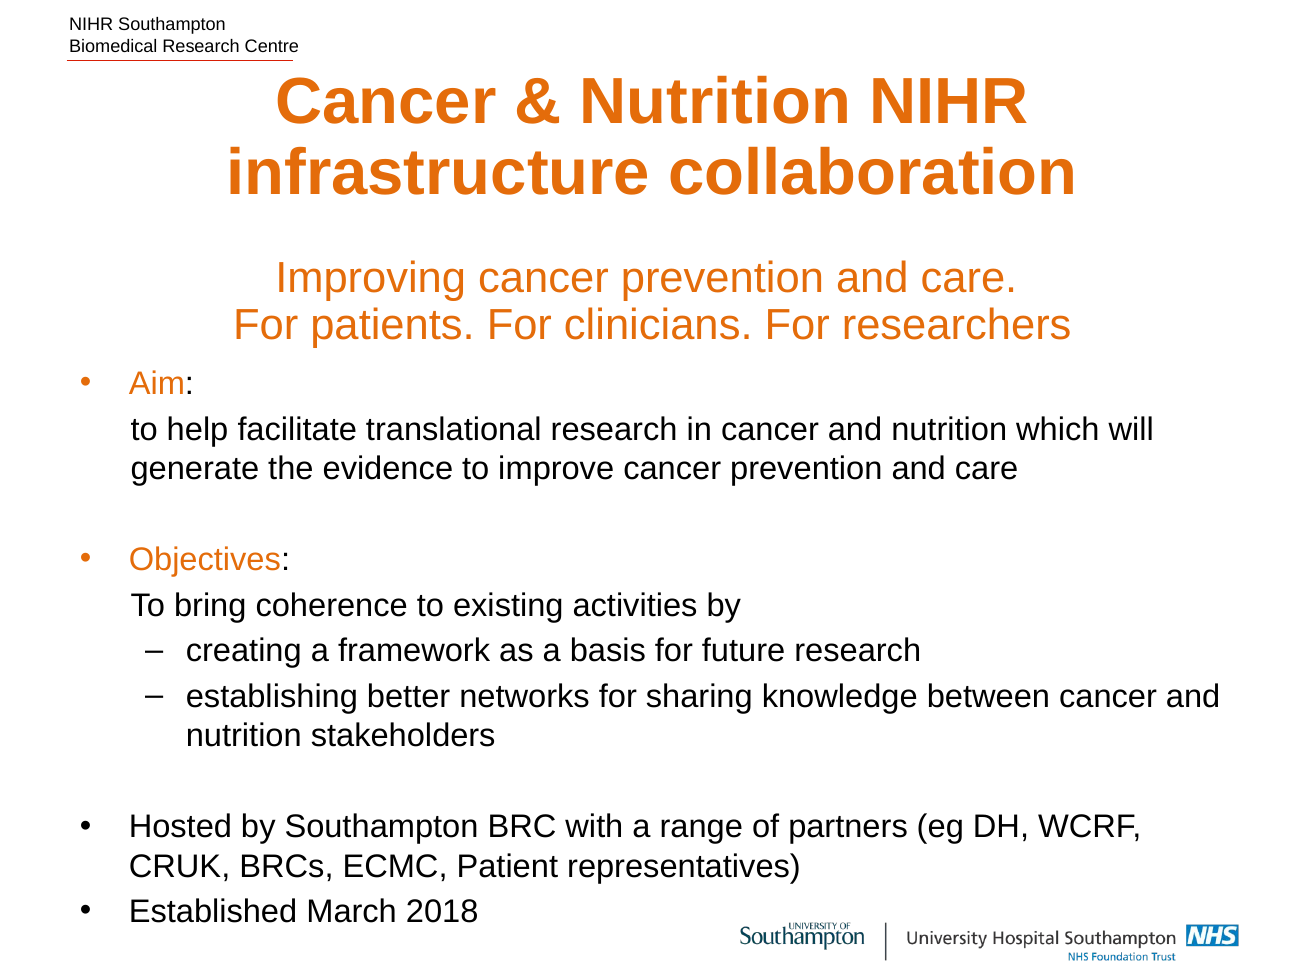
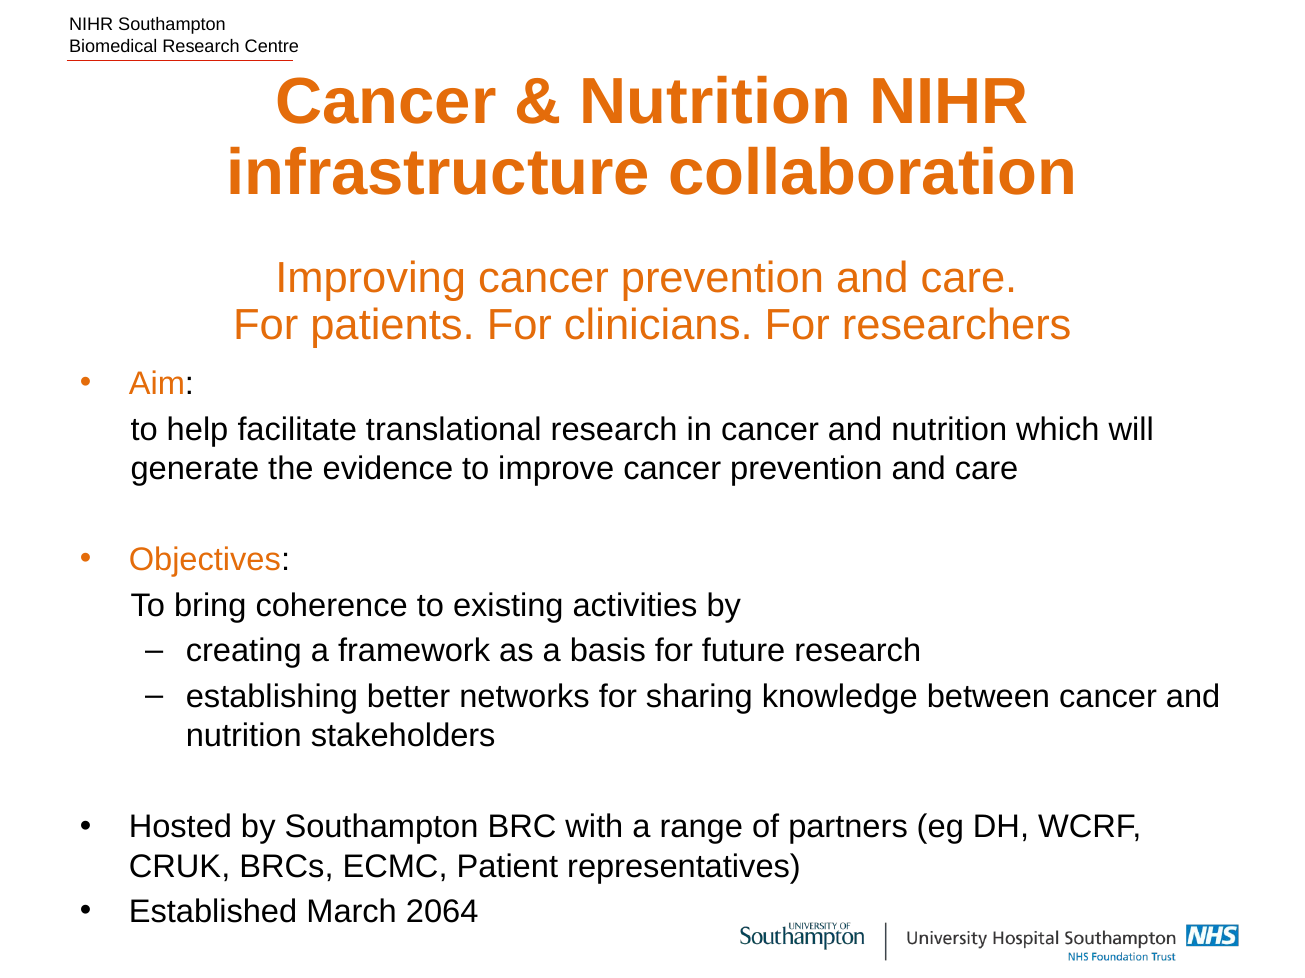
2018: 2018 -> 2064 (442, 913)
